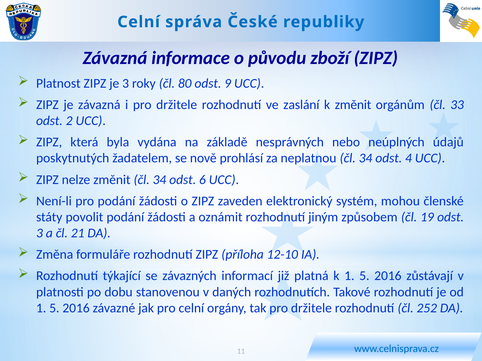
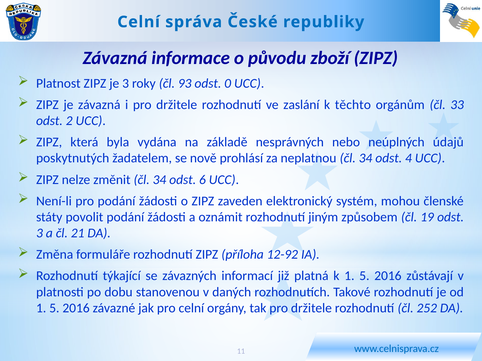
80: 80 -> 93 (185, 83)
9: 9 -> 0 (228, 83)
k změnit: změnit -> těchto (353, 105)
12-10: 12-10 -> 12-92 (282, 255)
